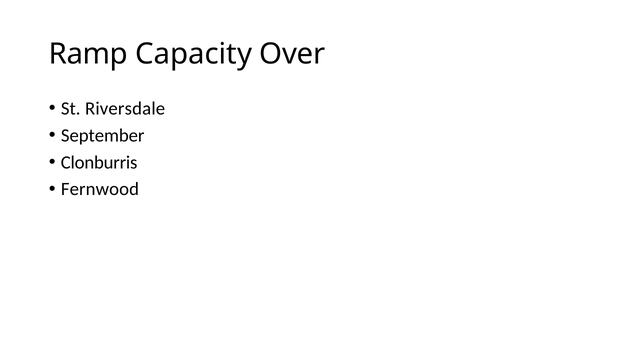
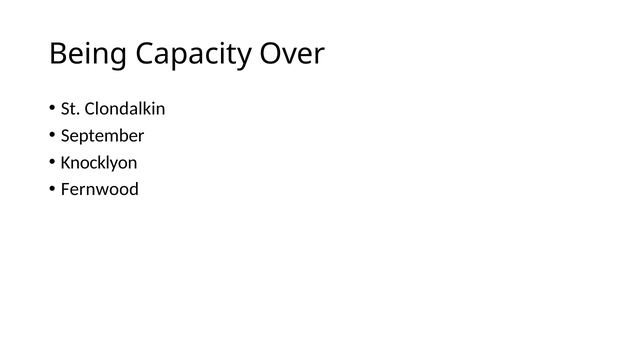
Ramp: Ramp -> Being (88, 54)
Riversdale: Riversdale -> Clondalkin (125, 109)
Clonburris: Clonburris -> Knocklyon (99, 162)
